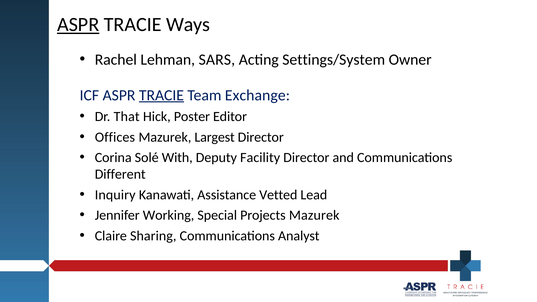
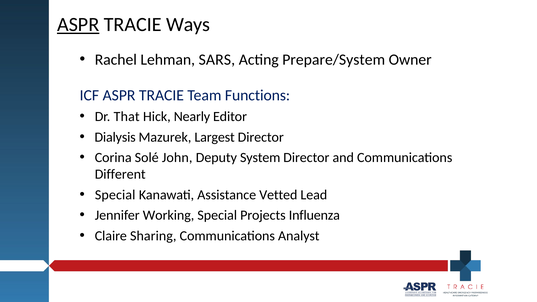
Settings/System: Settings/System -> Prepare/System (334, 60)
TRACIE underline: present -> none (161, 95)
Exchange: Exchange -> Functions (258, 95)
Poster: Poster -> Nearly (192, 117)
Offices: Offices -> Dialysis (115, 137)
With: With -> John (177, 158)
Facility: Facility -> System (260, 158)
Inquiry: Inquiry -> Special (115, 195)
Projects Mazurek: Mazurek -> Influenza (314, 215)
